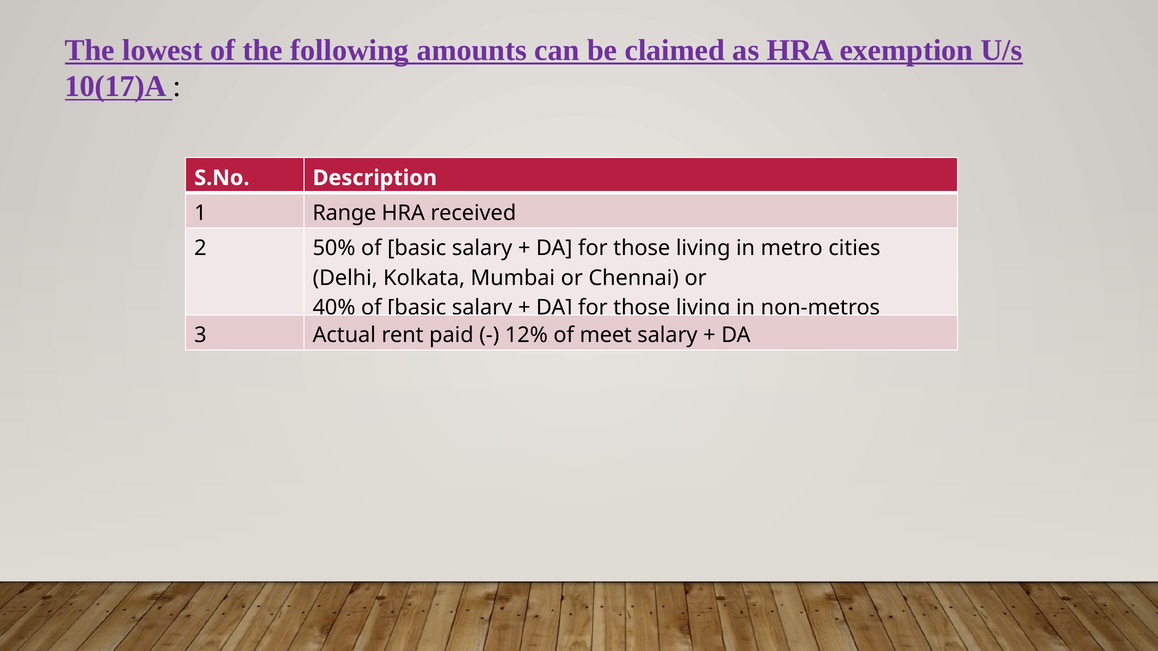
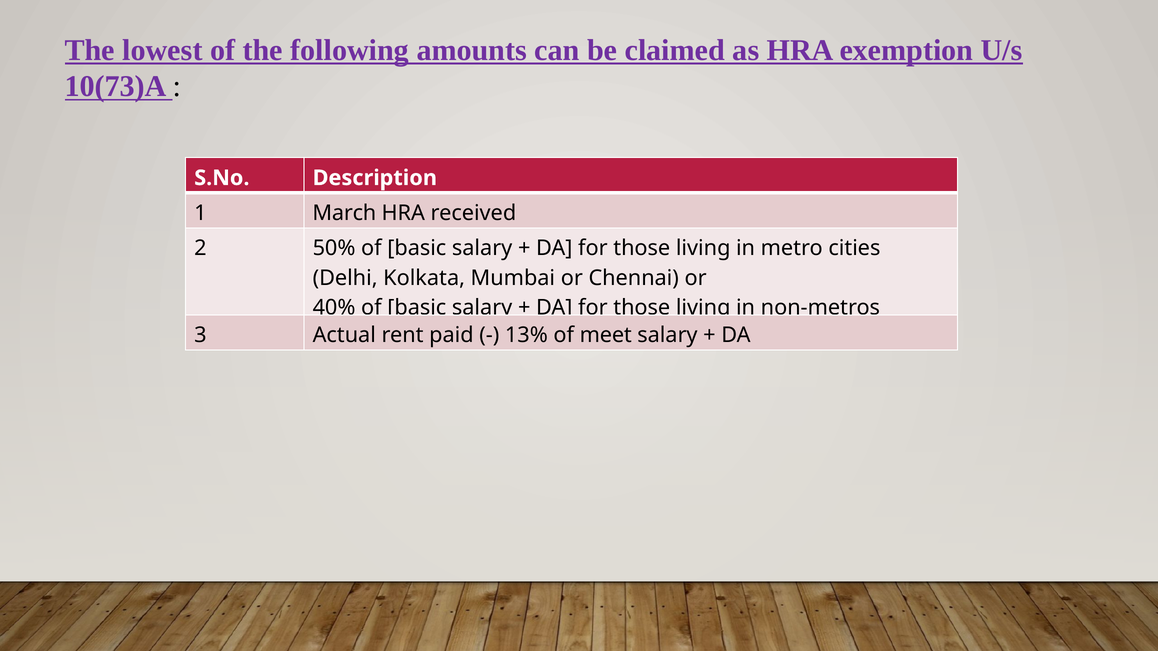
10(17)A: 10(17)A -> 10(73)A (116, 86)
Range: Range -> March (344, 213)
12%: 12% -> 13% (526, 335)
